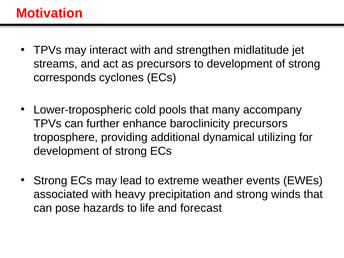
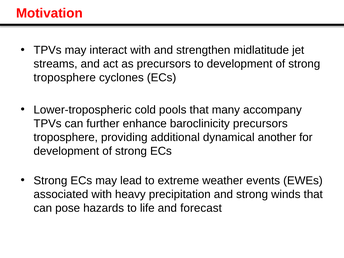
corresponds: corresponds -> troposphere (65, 78)
utilizing: utilizing -> another (277, 137)
